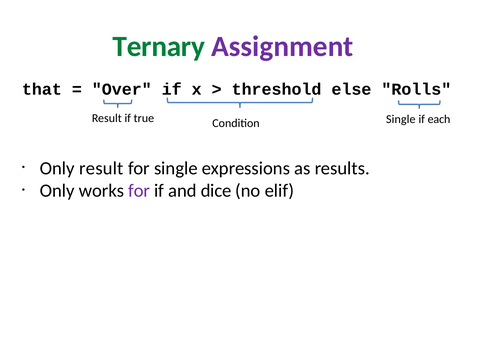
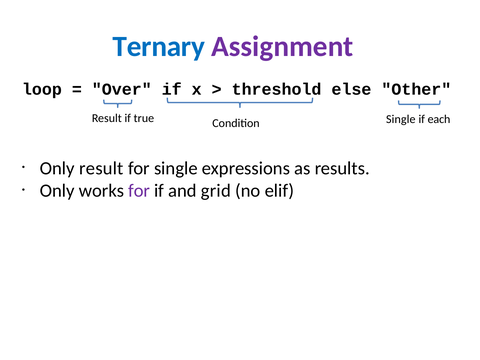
Ternary colour: green -> blue (159, 46)
that: that -> loop (42, 89)
Rolls: Rolls -> Other (416, 89)
dice: dice -> grid (216, 191)
